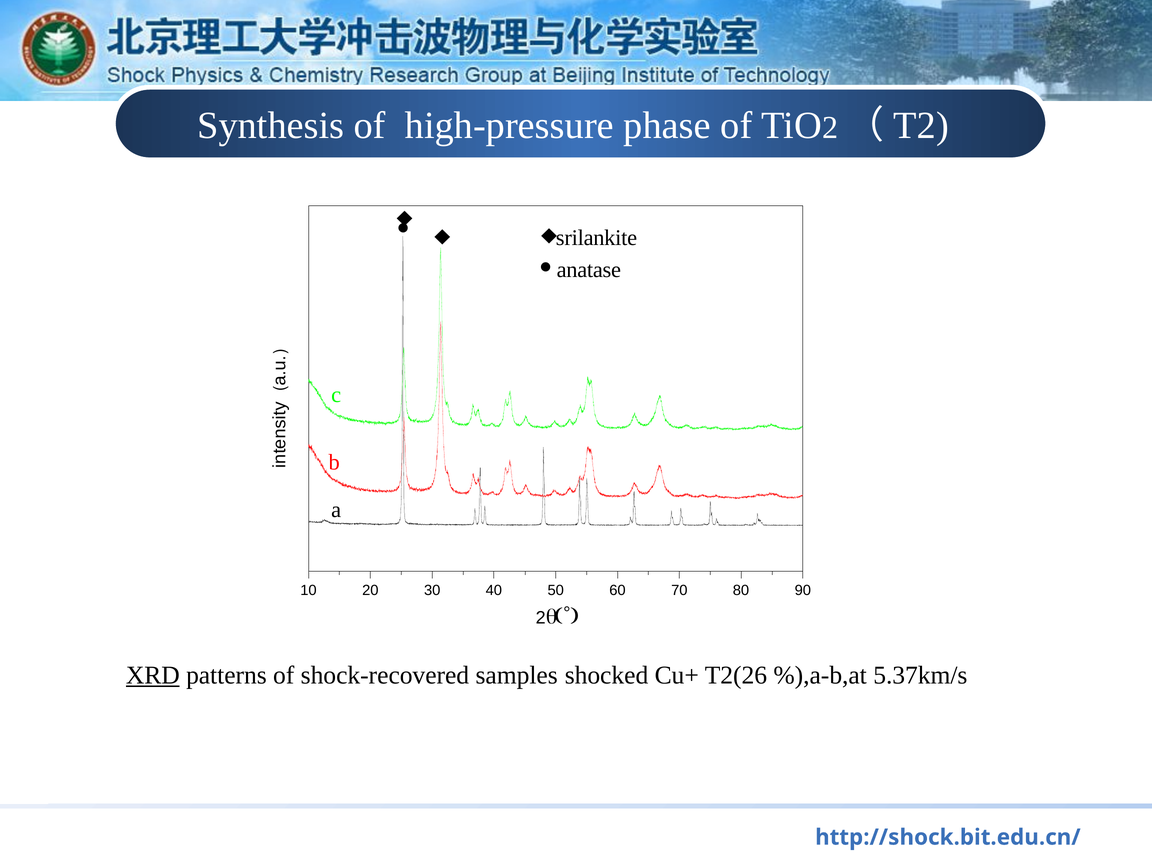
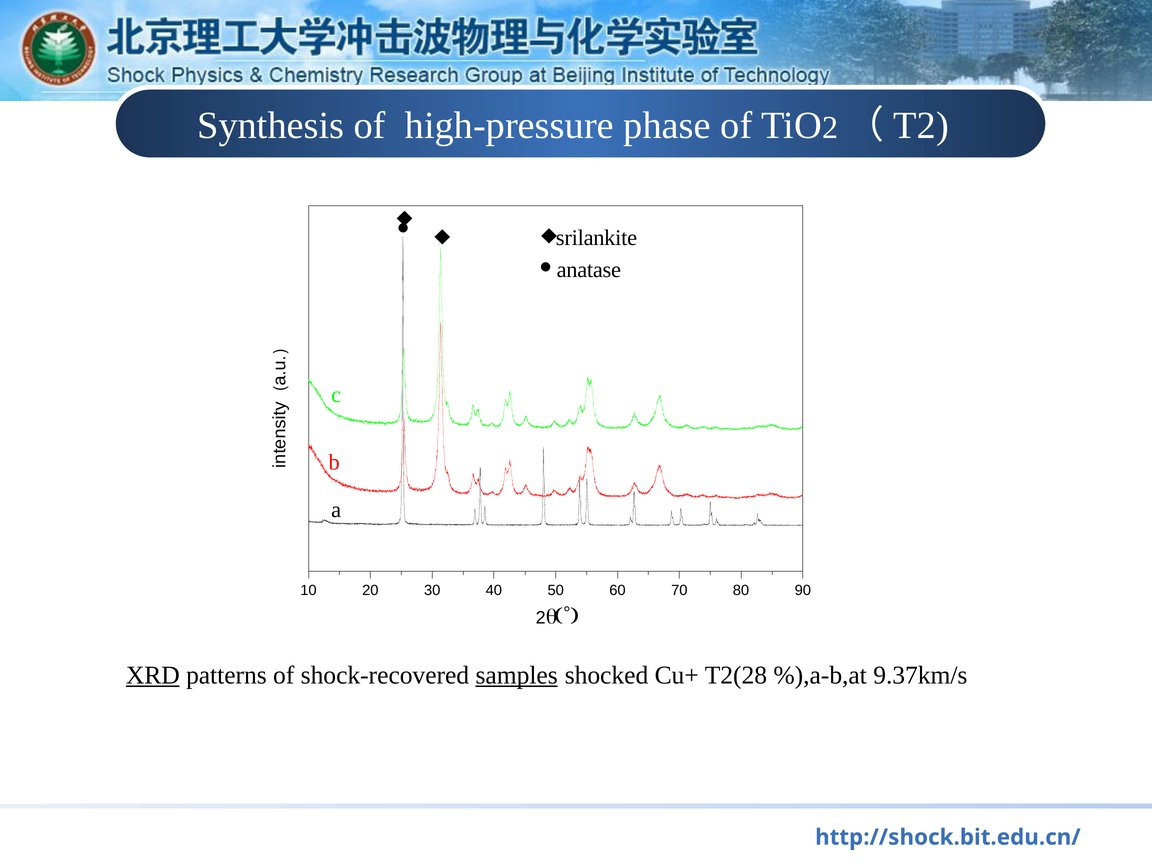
samples underline: none -> present (517, 675)
T2(26: T2(26 -> T2(28 (736, 675)
5.37km/s: 5.37km/s -> 9.37km/s (920, 675)
